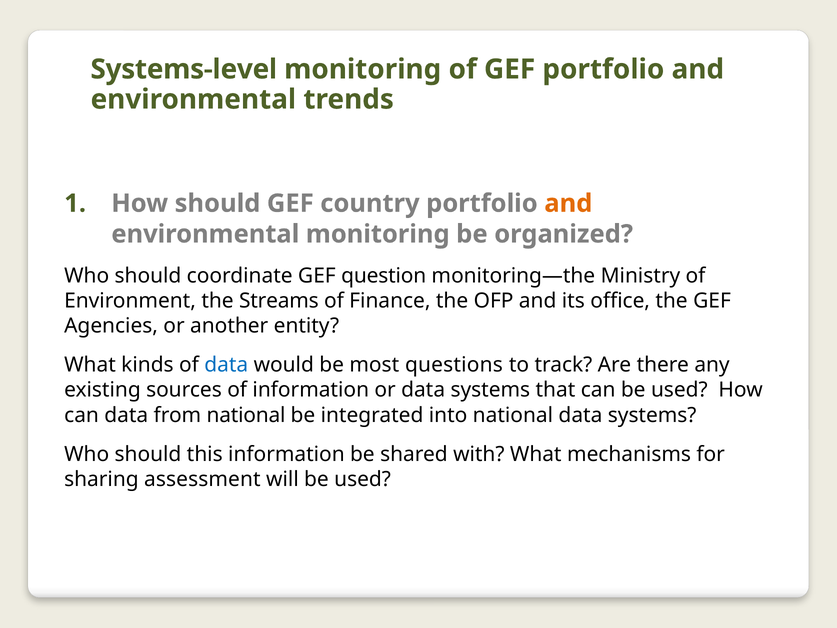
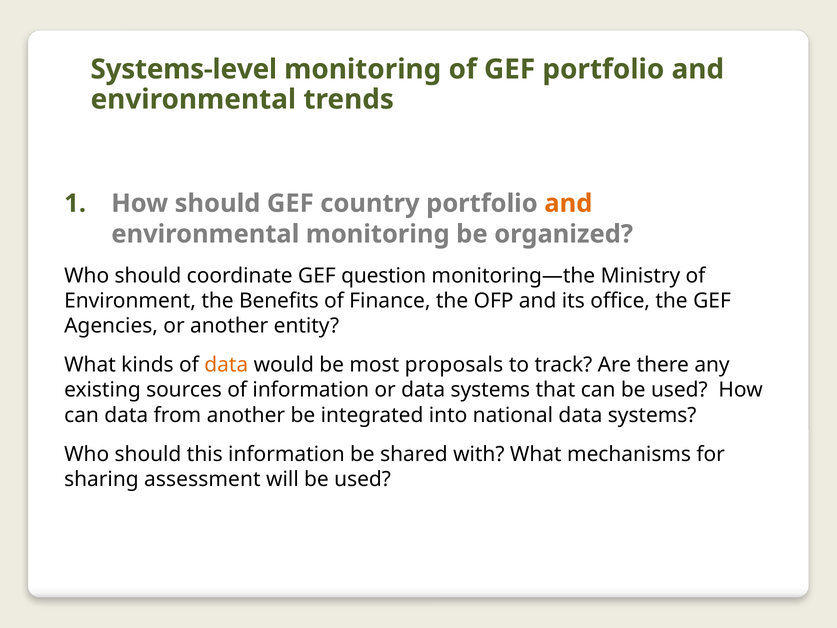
Streams: Streams -> Benefits (279, 301)
data colour: blue -> orange (226, 365)
questions: questions -> proposals (454, 365)
from national: national -> another (246, 415)
